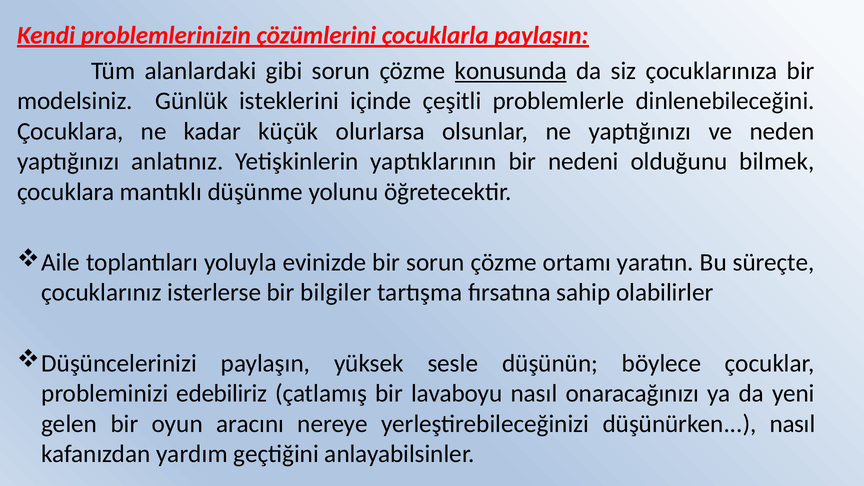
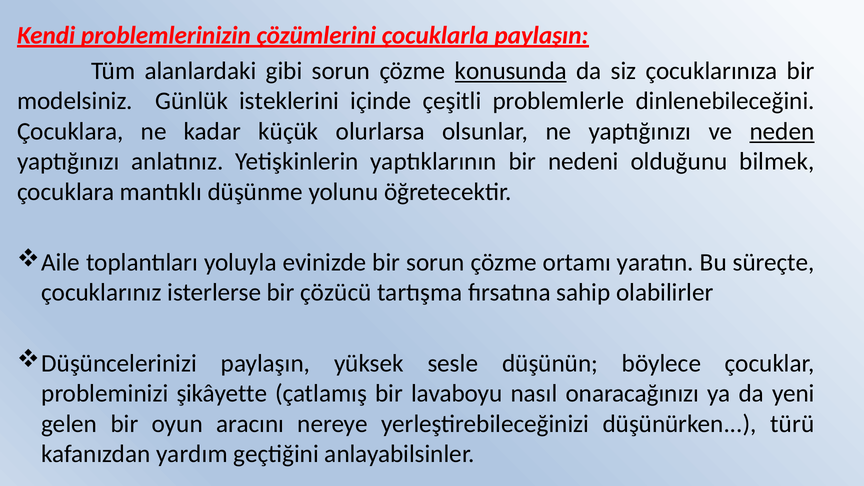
neden underline: none -> present (782, 131)
bilgiler: bilgiler -> çözücü (336, 293)
edebiliriz: edebiliriz -> şikâyette (222, 394)
düşünürken nasıl: nasıl -> türü (792, 424)
